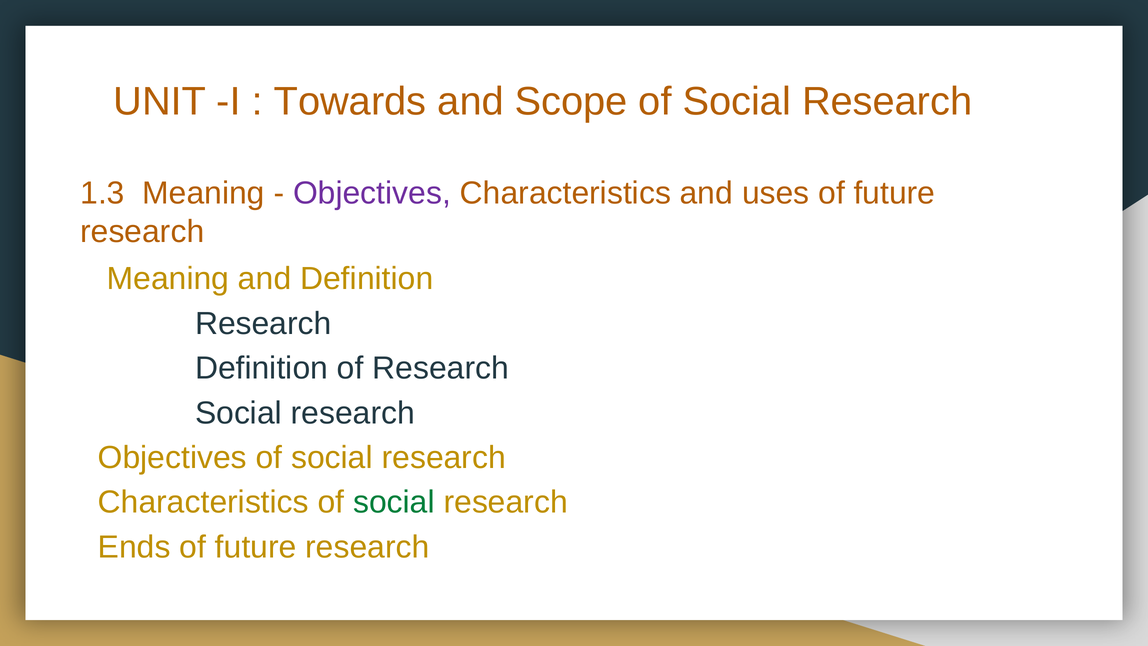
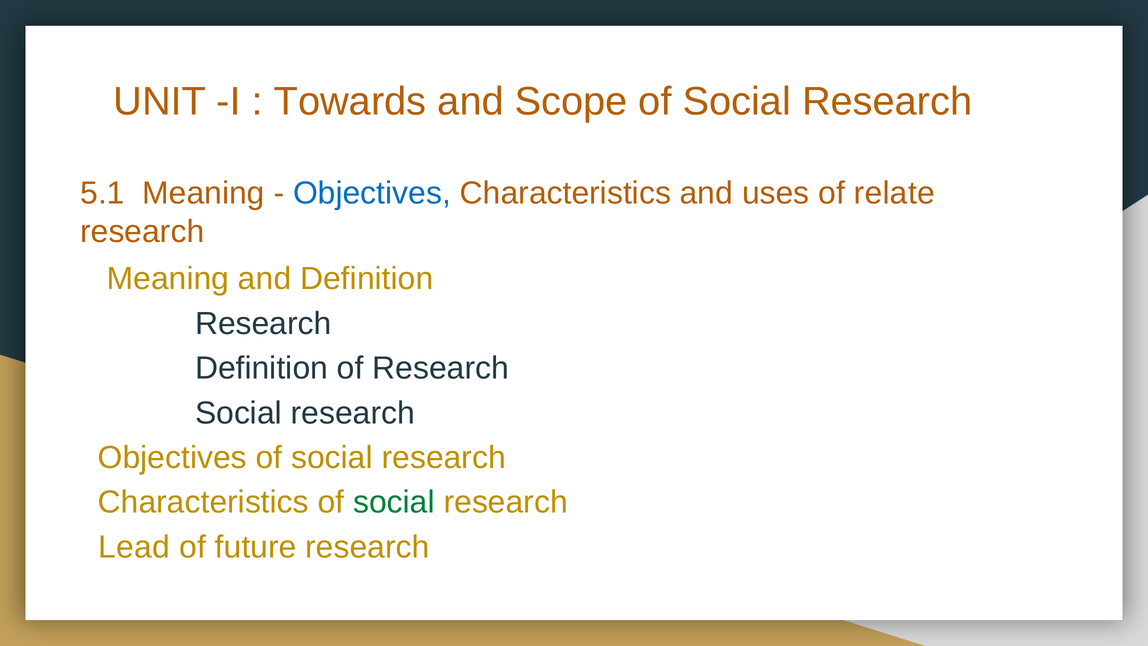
1.3: 1.3 -> 5.1 (102, 193)
Objectives colour: purple -> blue (372, 193)
uses of future: future -> relate (894, 193)
Ends: Ends -> Lead (134, 547)
